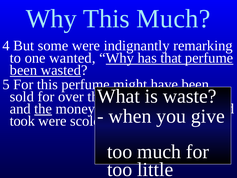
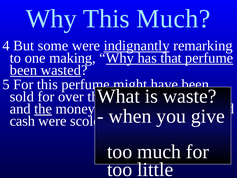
indignantly underline: none -> present (137, 46)
wanted: wanted -> making (72, 58)
took: took -> cash (22, 121)
